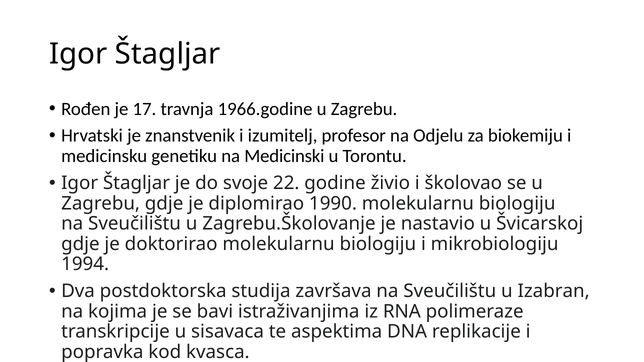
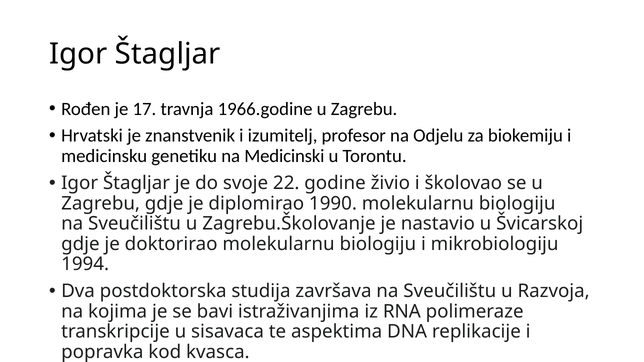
Izabran: Izabran -> Razvoja (554, 291)
